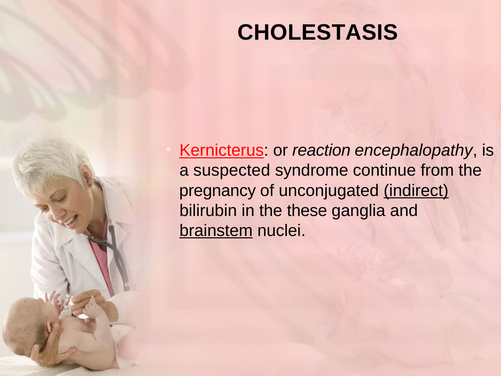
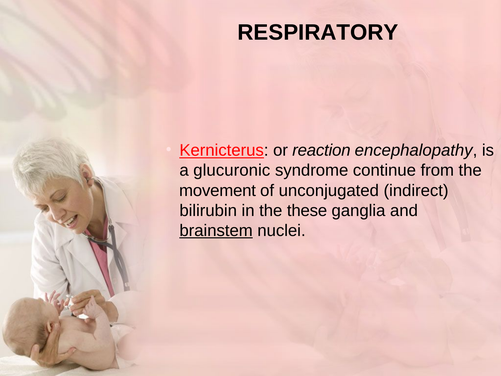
CHOLESTASIS: CHOLESTASIS -> RESPIRATORY (318, 32)
suspected: suspected -> glucuronic (232, 170)
pregnancy: pregnancy -> movement (218, 190)
indirect underline: present -> none (416, 190)
